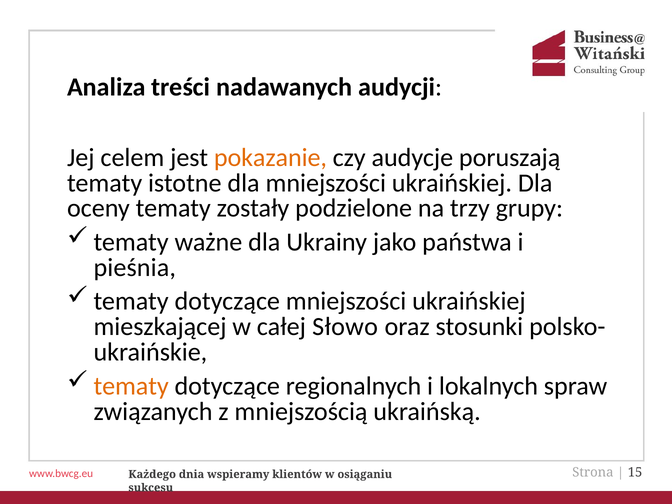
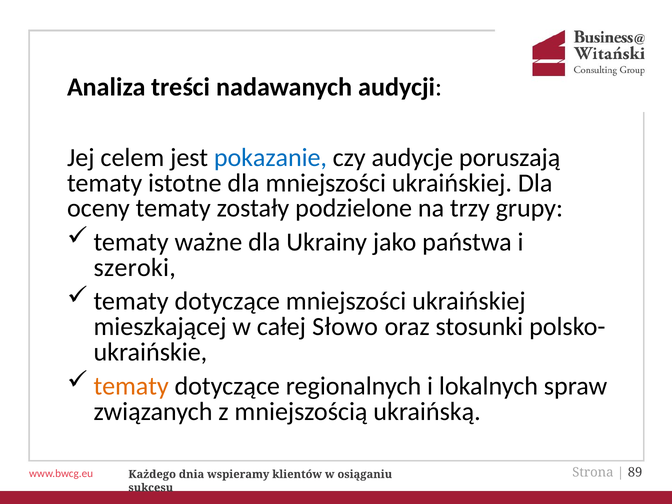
pokazanie colour: orange -> blue (270, 157)
pieśnia: pieśnia -> szeroki (135, 268)
15: 15 -> 89 (635, 472)
